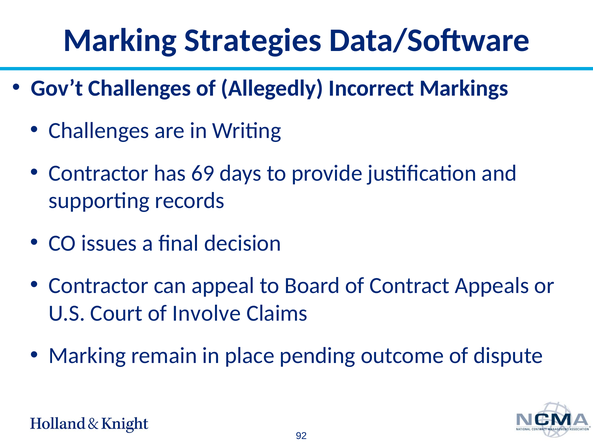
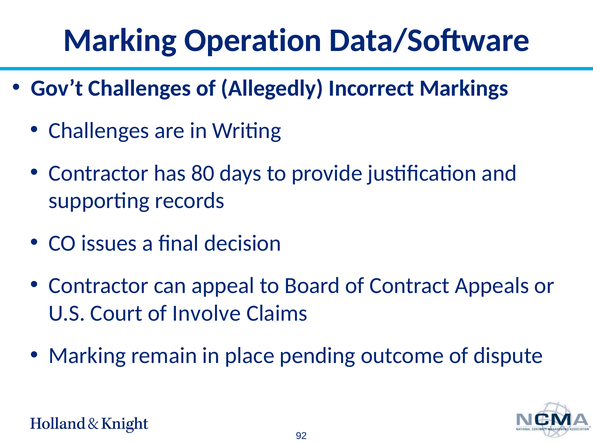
Strategies: Strategies -> Operation (253, 40)
69: 69 -> 80 (203, 173)
